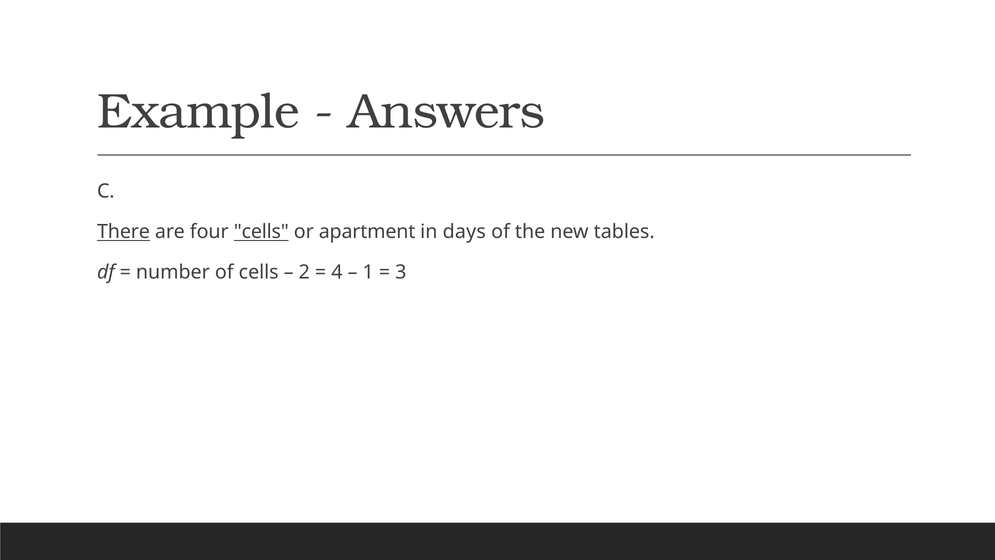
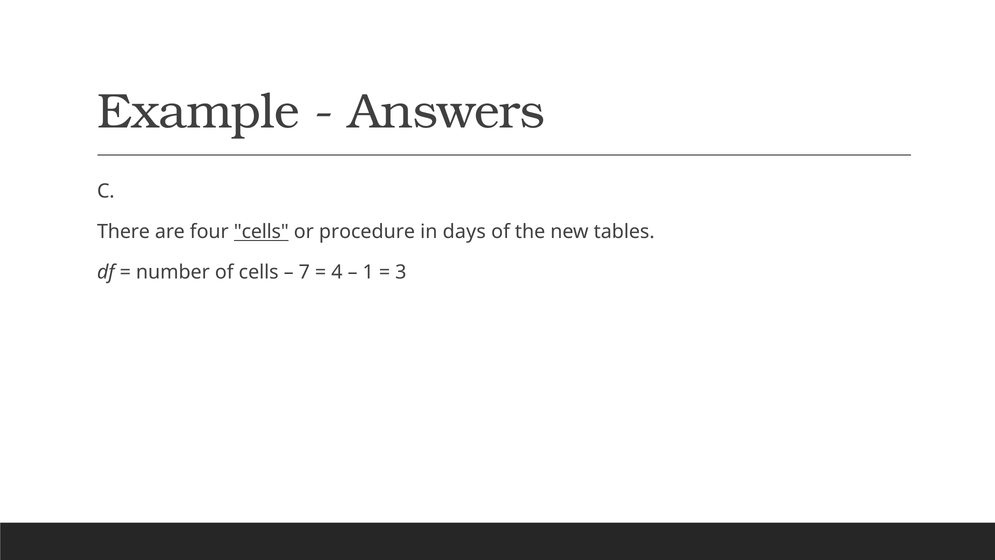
There underline: present -> none (123, 232)
apartment: apartment -> procedure (367, 232)
2: 2 -> 7 (304, 272)
